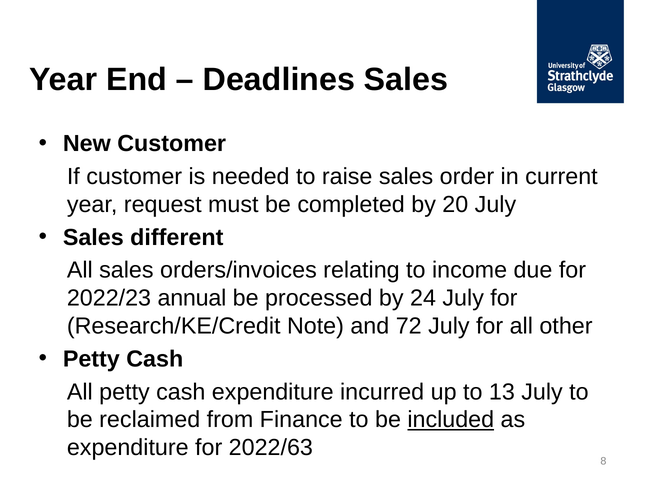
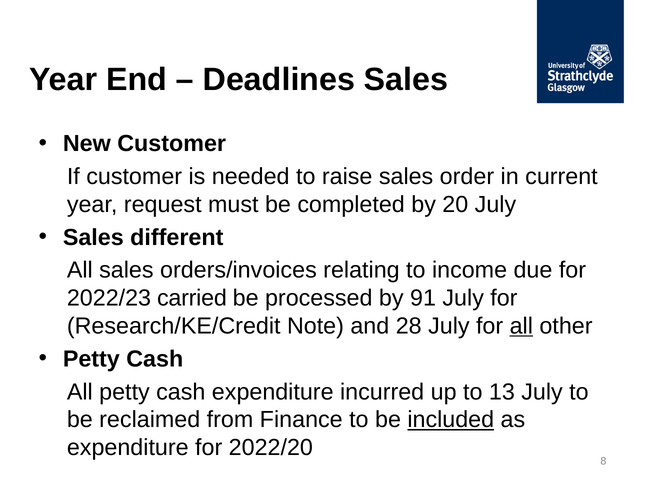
annual: annual -> carried (192, 299)
24: 24 -> 91 (423, 299)
72: 72 -> 28 (409, 327)
all underline: none -> present (521, 327)
2022/63: 2022/63 -> 2022/20 (271, 448)
